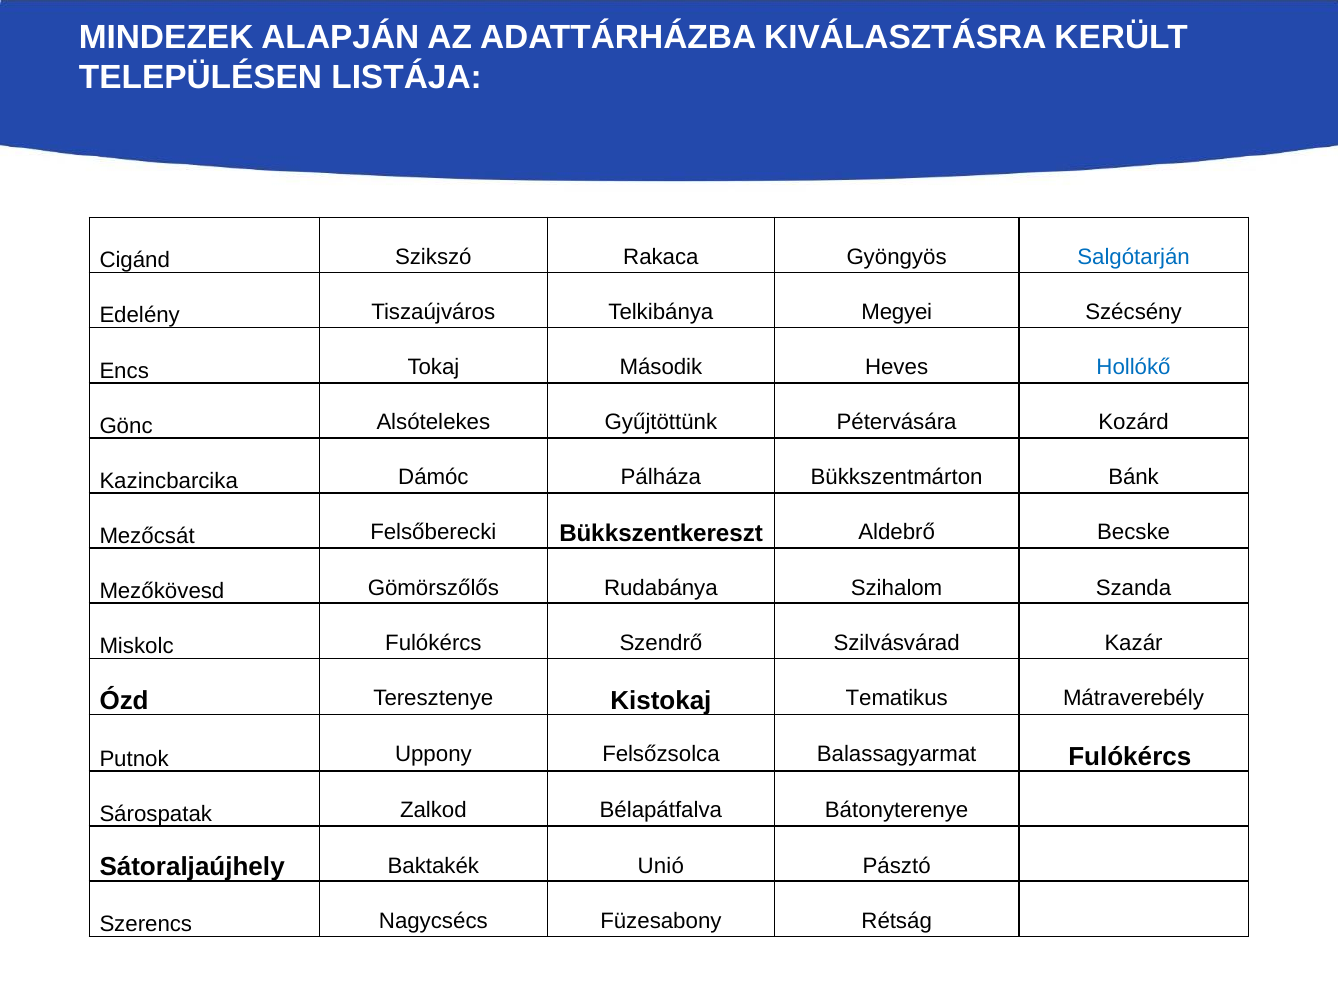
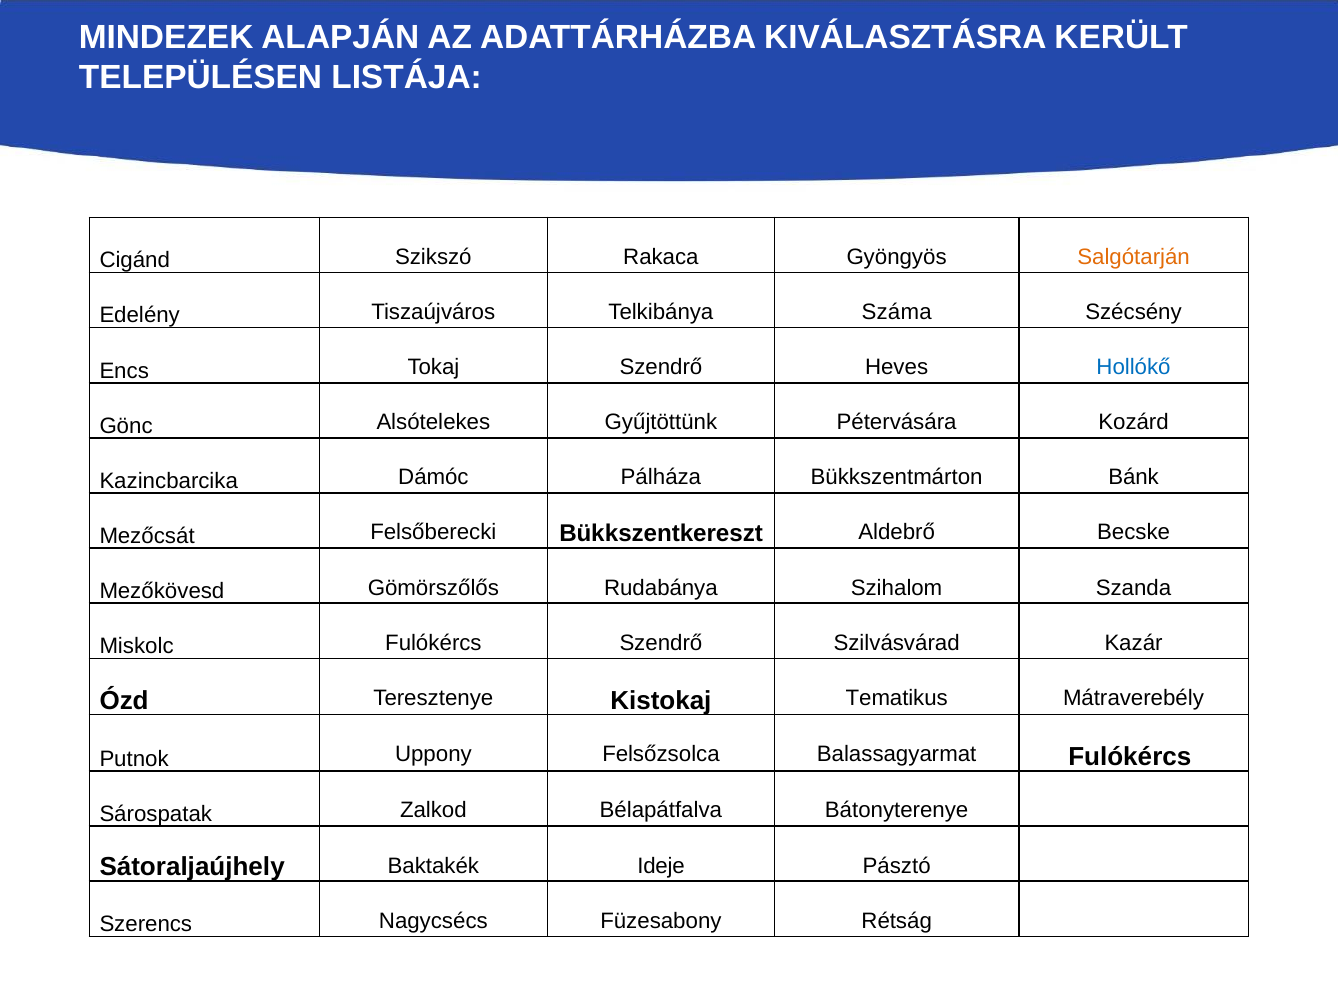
Salgótarján colour: blue -> orange (1134, 257)
Megyei: Megyei -> Száma (897, 312)
Tokaj Második: Második -> Szendrő (661, 367)
Unió: Unió -> Ideje (661, 865)
